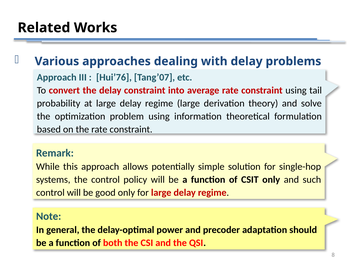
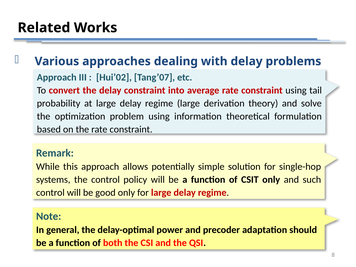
Hui’76: Hui’76 -> Hui’02 (114, 77)
